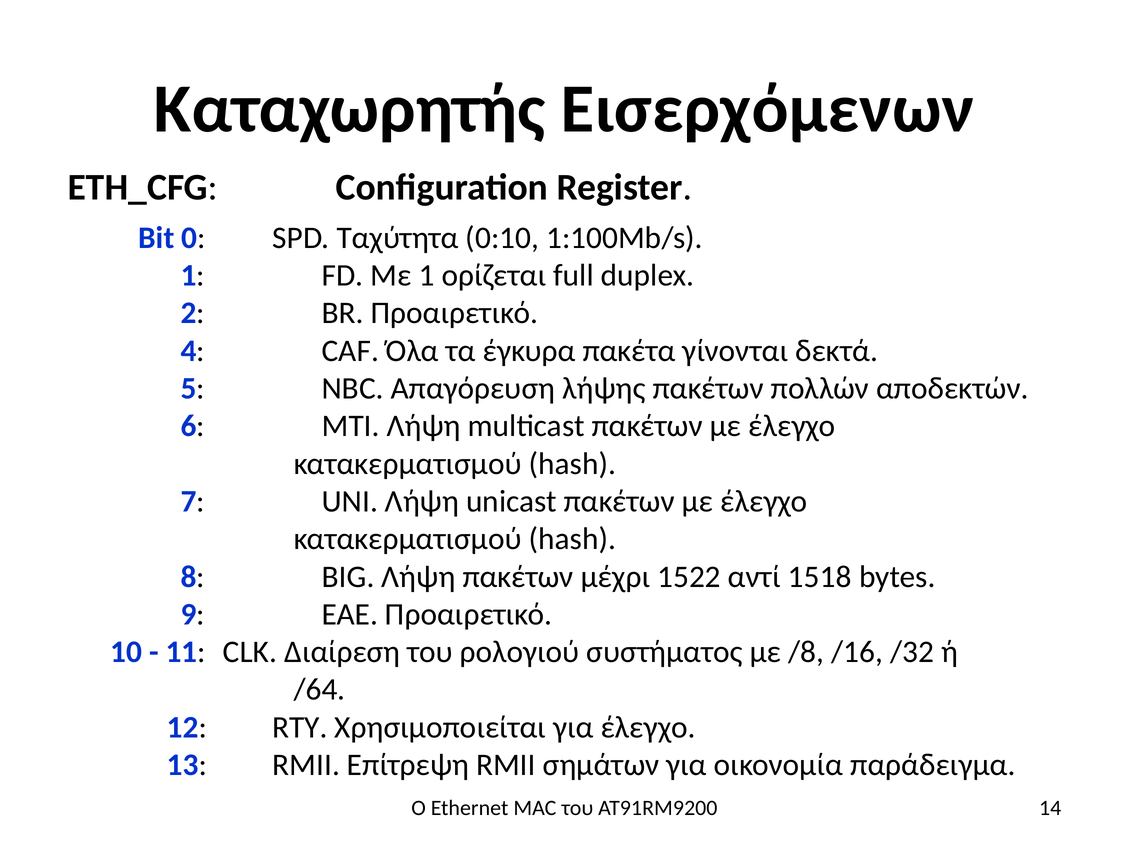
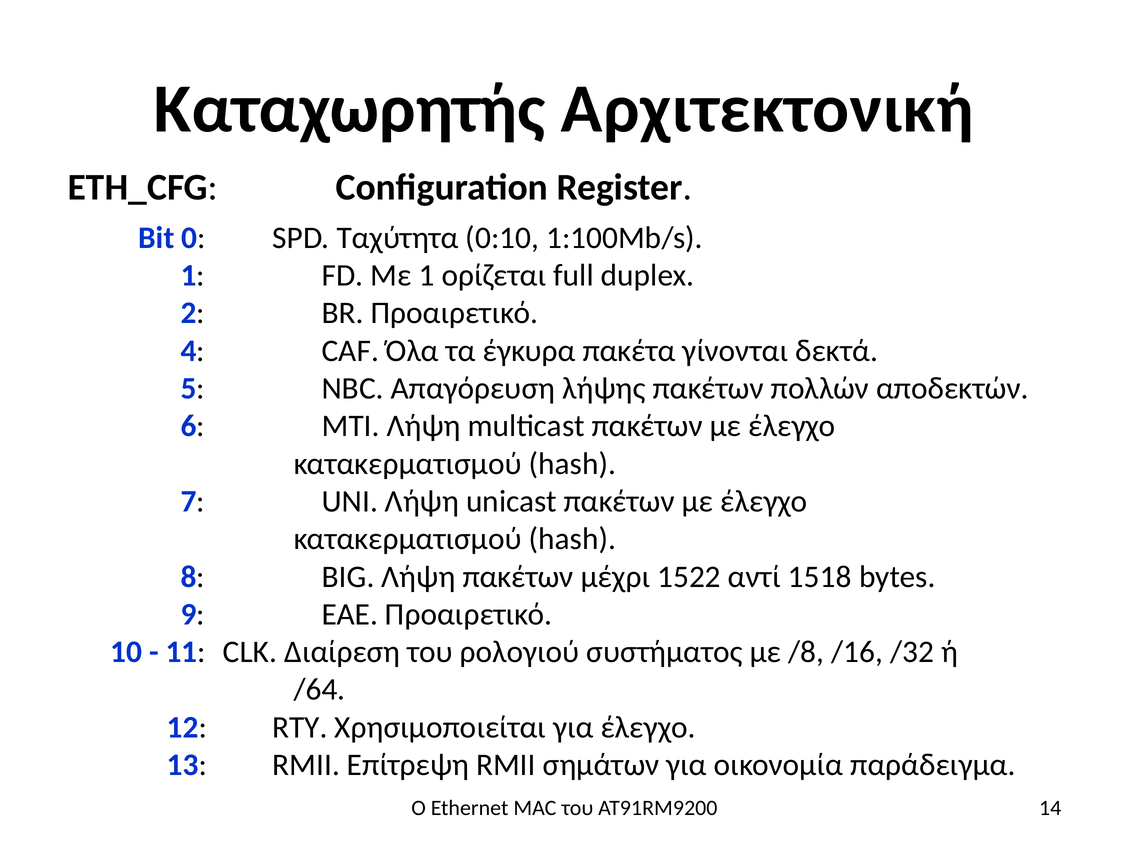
Εισερχόμενων: Εισερχόμενων -> Αρχιτεκτονική (767, 109)
